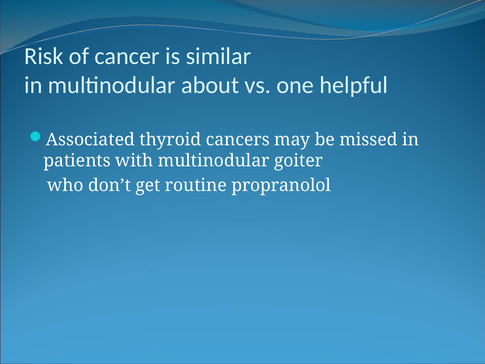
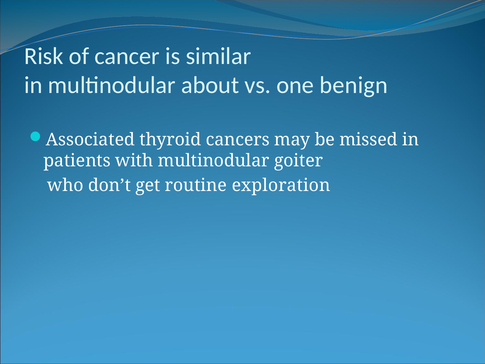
helpful: helpful -> benign (354, 85)
propranolol: propranolol -> exploration (281, 185)
